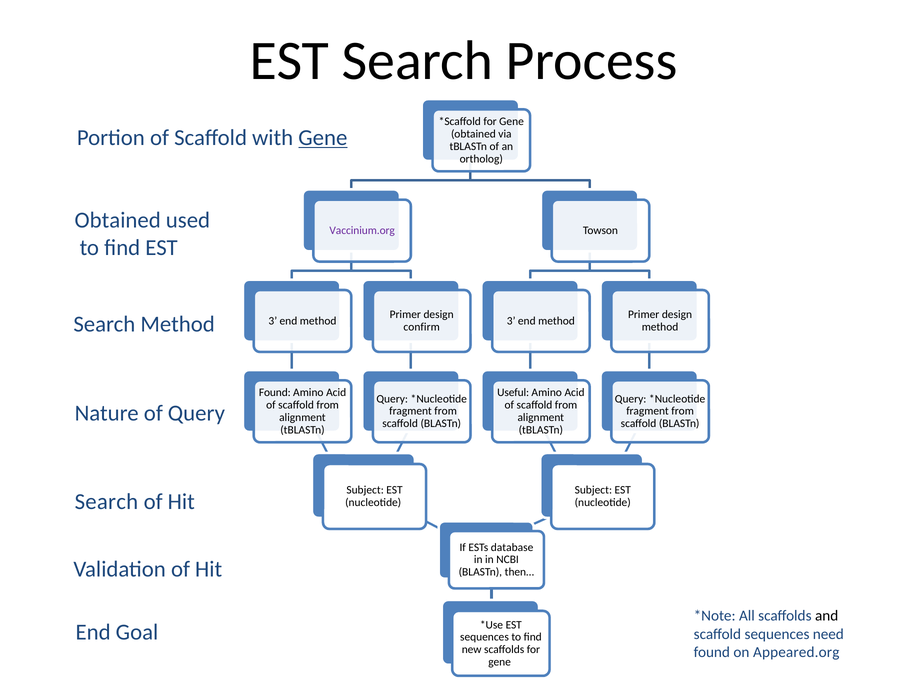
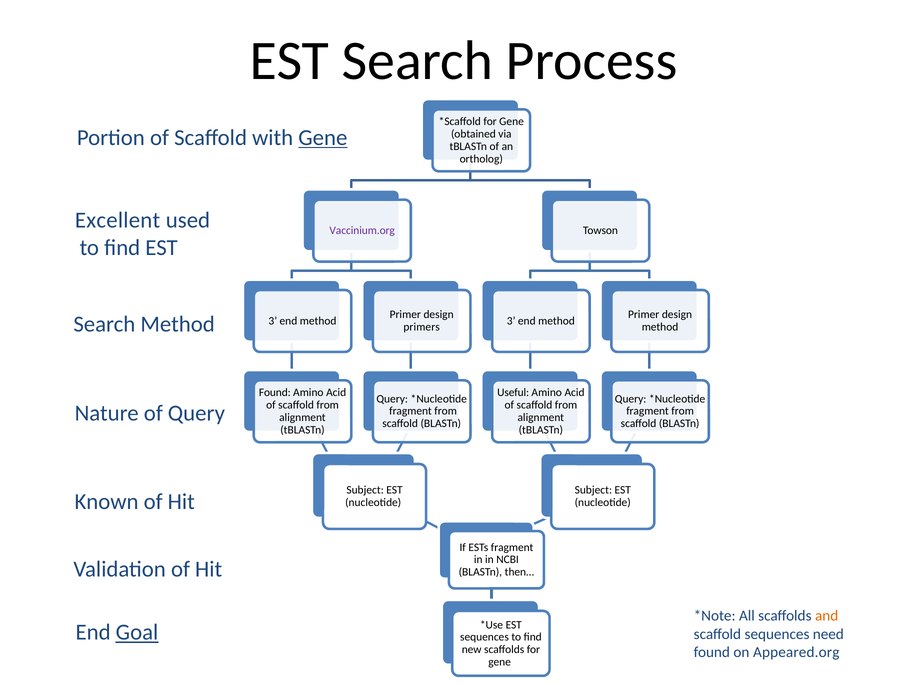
Obtained: Obtained -> Excellent (118, 220)
confirm: confirm -> primers (422, 327)
Search: Search -> Known (107, 502)
ESTs database: database -> fragment (512, 547)
and colour: black -> orange (827, 616)
Goal underline: none -> present (137, 632)
